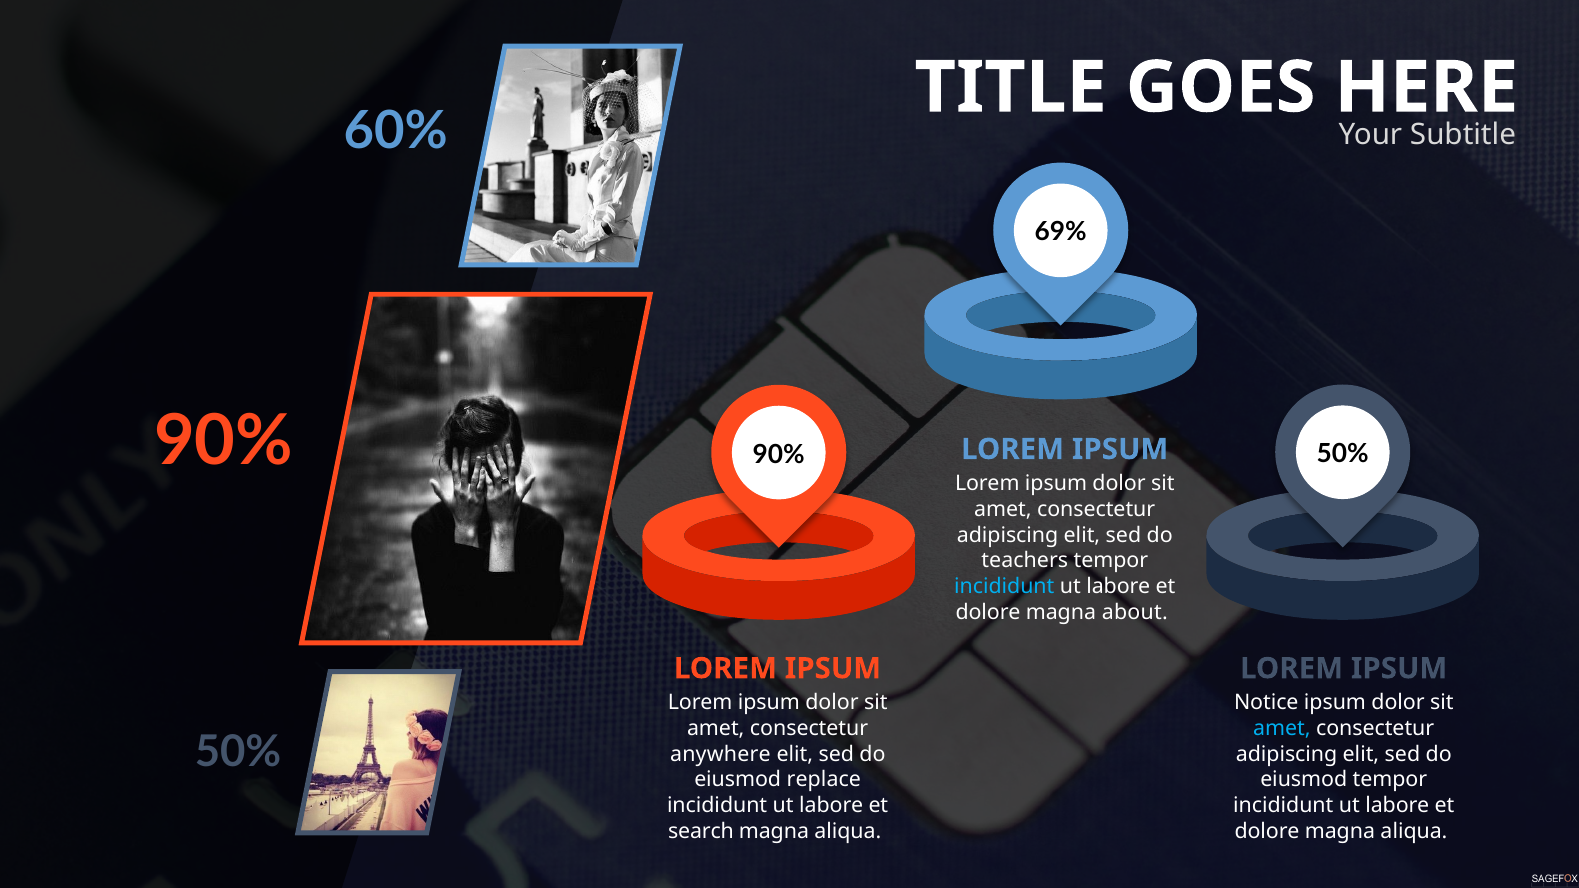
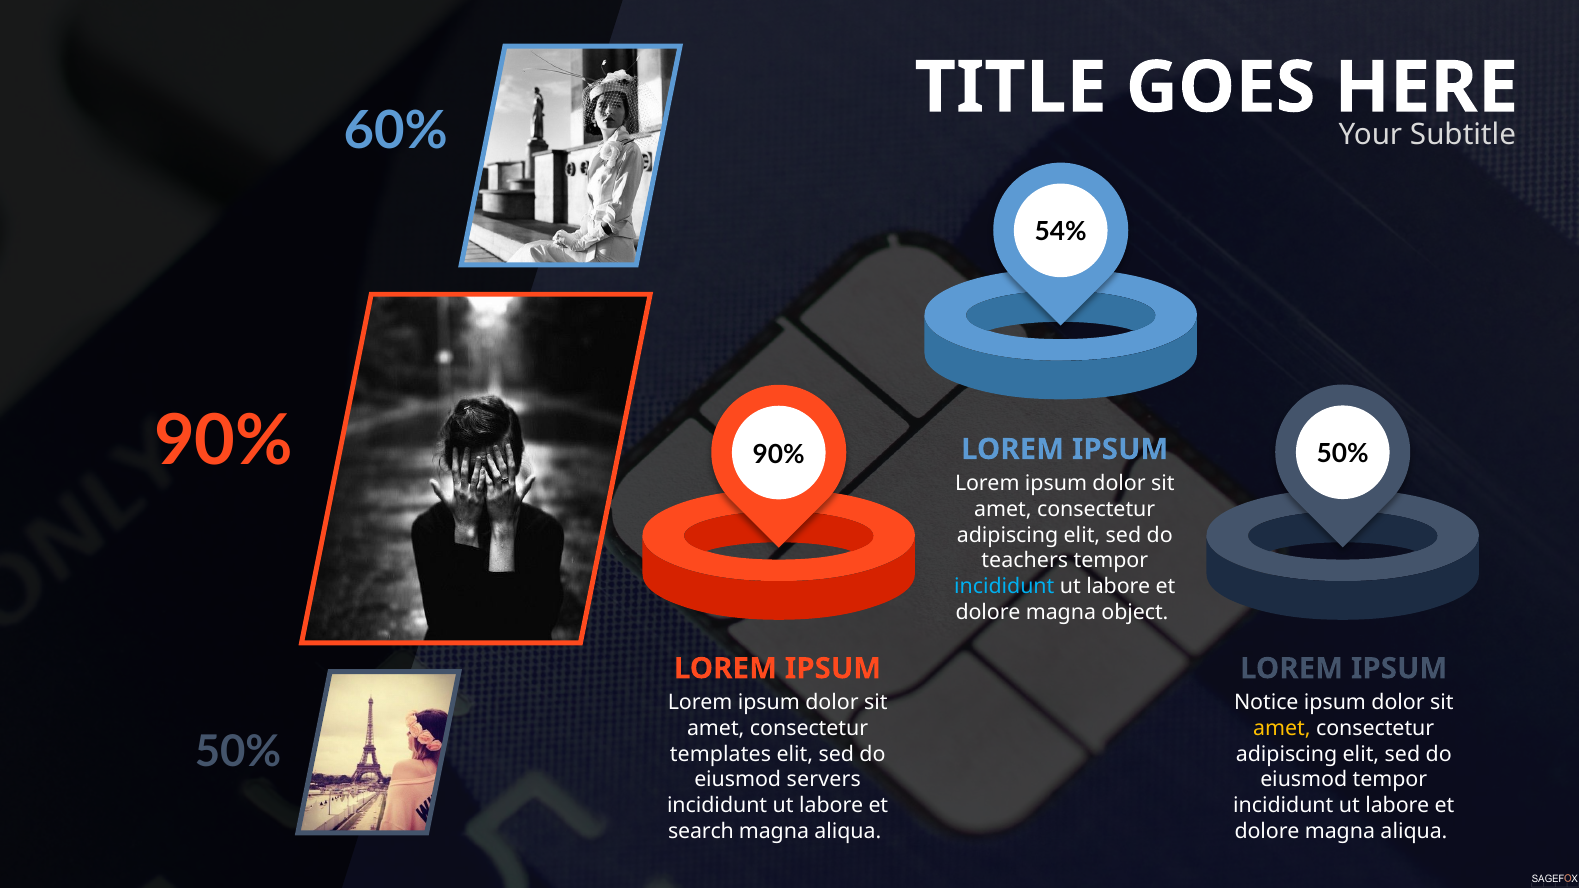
69%: 69% -> 54% (1061, 232)
about: about -> object (1135, 612)
amet colour: light blue -> yellow (1282, 729)
anywhere: anywhere -> templates (720, 754)
replace: replace -> servers (824, 780)
